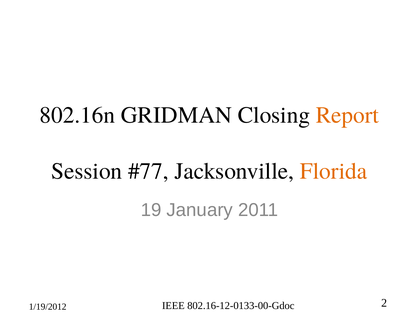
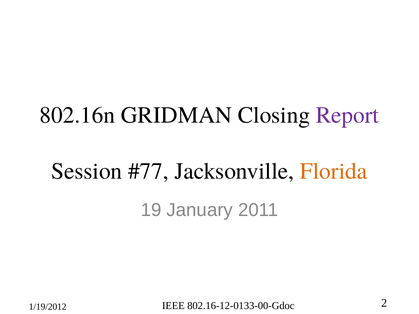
Report colour: orange -> purple (347, 115)
